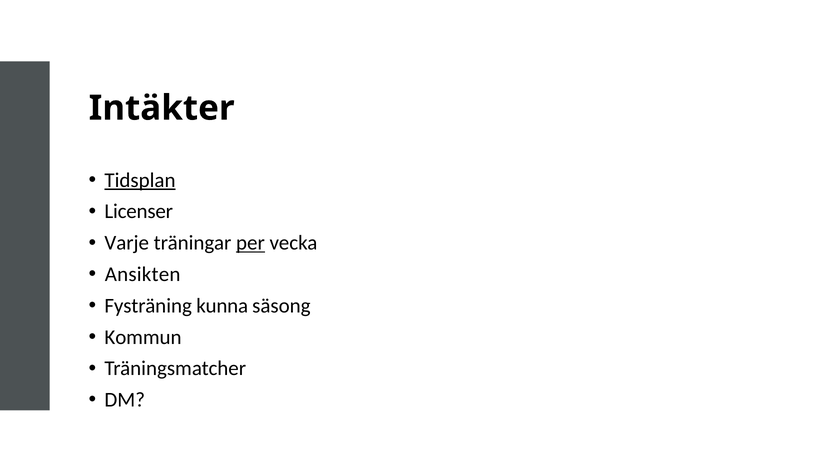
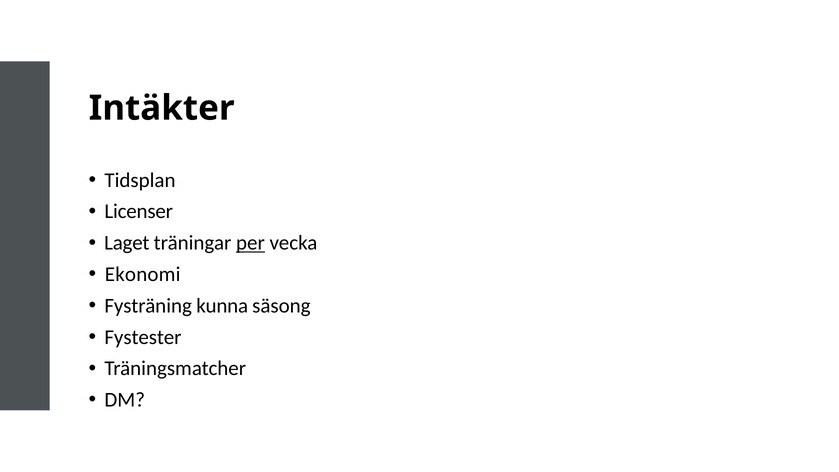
Tidsplan underline: present -> none (140, 180)
Varje: Varje -> Laget (127, 243)
Ansikten: Ansikten -> Ekonomi (143, 274)
Kommun: Kommun -> Fystester (143, 337)
